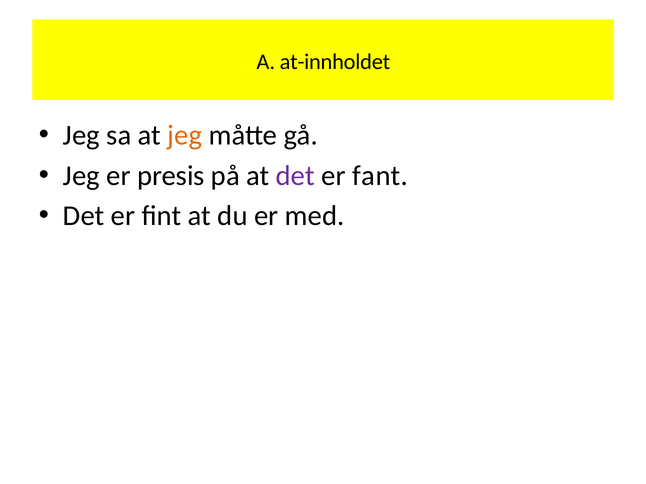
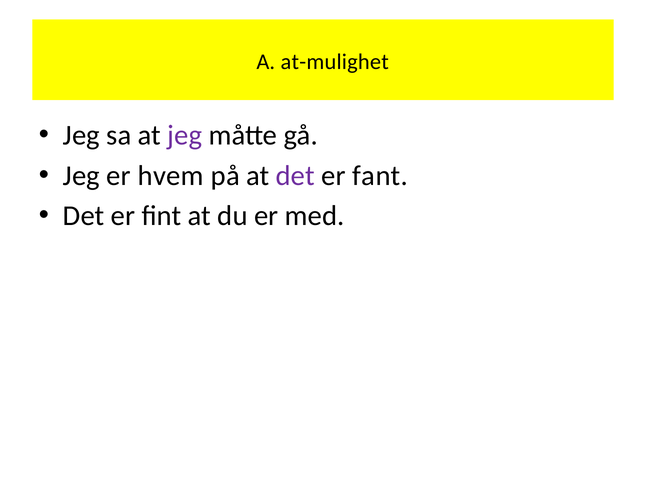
at-innholdet: at-innholdet -> at-mulighet (335, 62)
jeg colour: orange -> purple (185, 136)
presis: presis -> hvem (171, 176)
